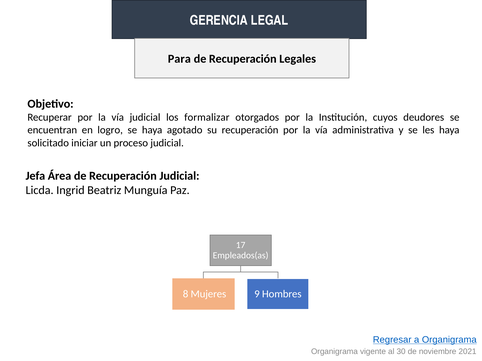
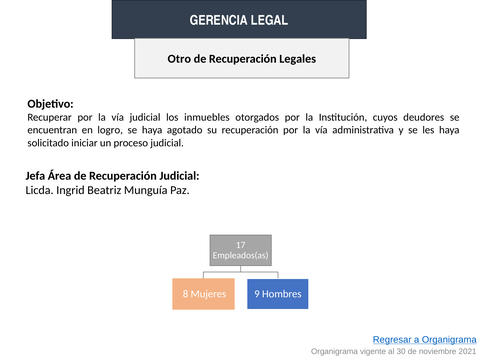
Para: Para -> Otro (179, 59)
formalizar: formalizar -> inmuebles (207, 117)
